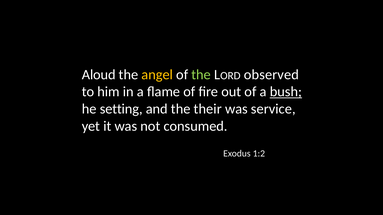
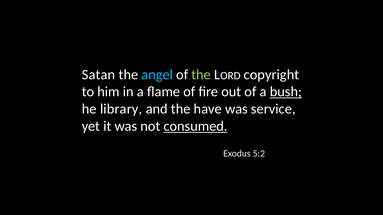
Aloud: Aloud -> Satan (99, 75)
angel colour: yellow -> light blue (157, 75)
observed: observed -> copyright (271, 75)
setting: setting -> library (121, 109)
their: their -> have (208, 109)
consumed underline: none -> present (196, 126)
1:2: 1:2 -> 5:2 (259, 154)
